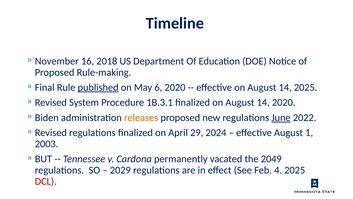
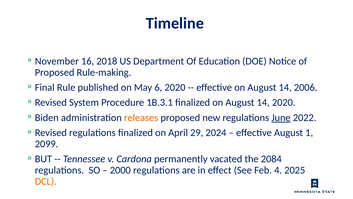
published underline: present -> none (98, 87)
14 2025: 2025 -> 2006 (306, 87)
2003: 2003 -> 2099 (47, 144)
2049: 2049 -> 2084 (271, 159)
2029: 2029 -> 2000 (120, 170)
DCL colour: red -> orange (46, 181)
